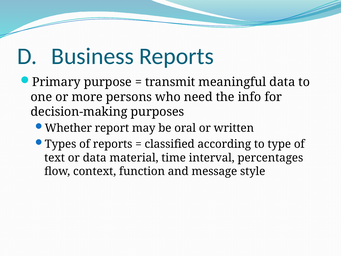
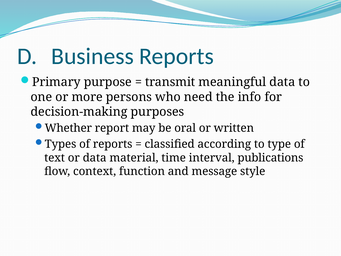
percentages: percentages -> publications (270, 158)
